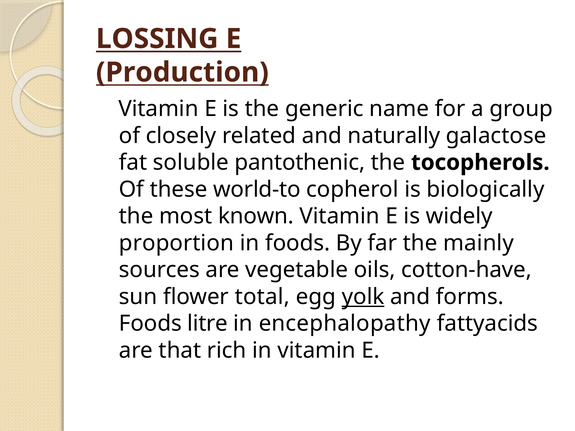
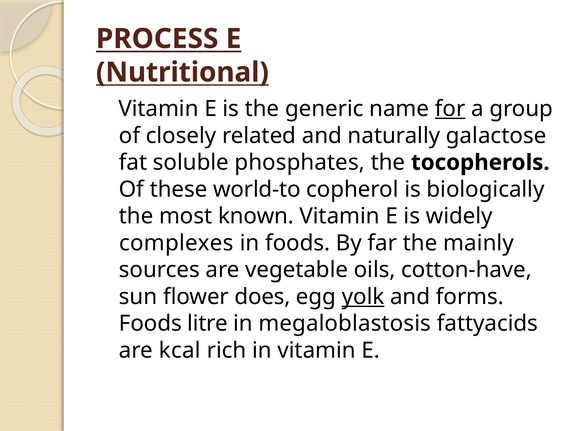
LOSSING: LOSSING -> PROCESS (157, 39)
Production: Production -> Nutritional (182, 72)
for underline: none -> present (450, 109)
pantothenic: pantothenic -> phosphates (300, 163)
proportion: proportion -> complexes (176, 243)
total: total -> does (263, 297)
encephalopathy: encephalopathy -> megaloblastosis (345, 324)
that: that -> kcal (180, 351)
